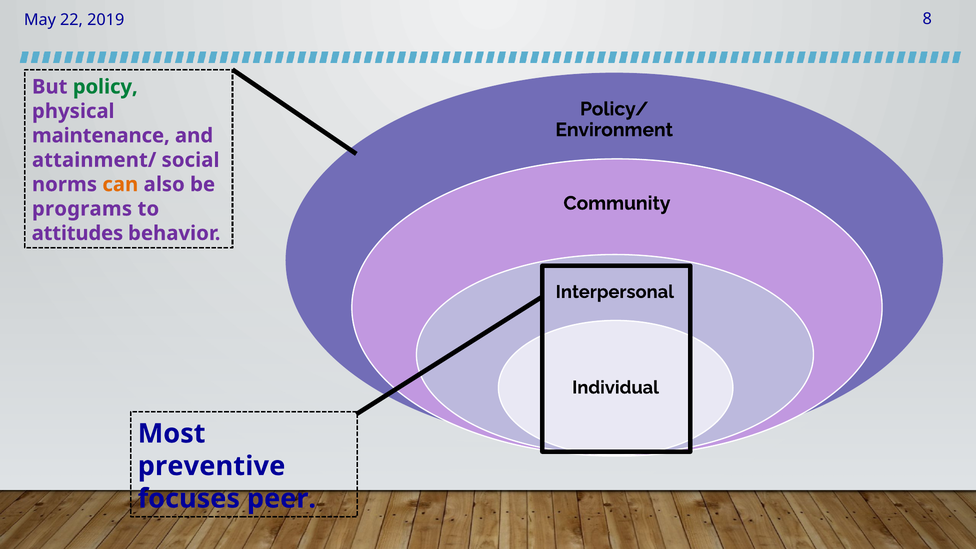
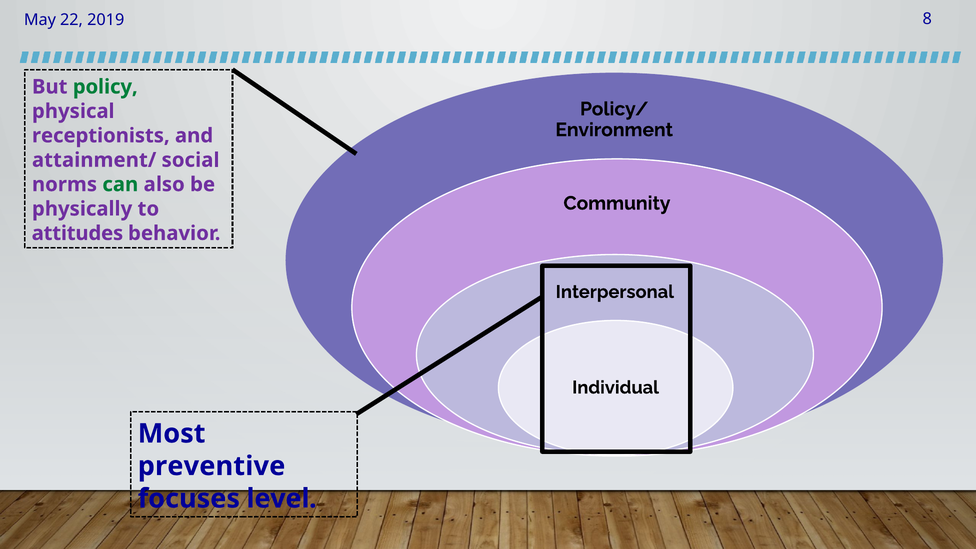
maintenance: maintenance -> receptionists (101, 136)
can colour: orange -> green (120, 184)
programs: programs -> physically (82, 209)
peer: peer -> level (282, 499)
